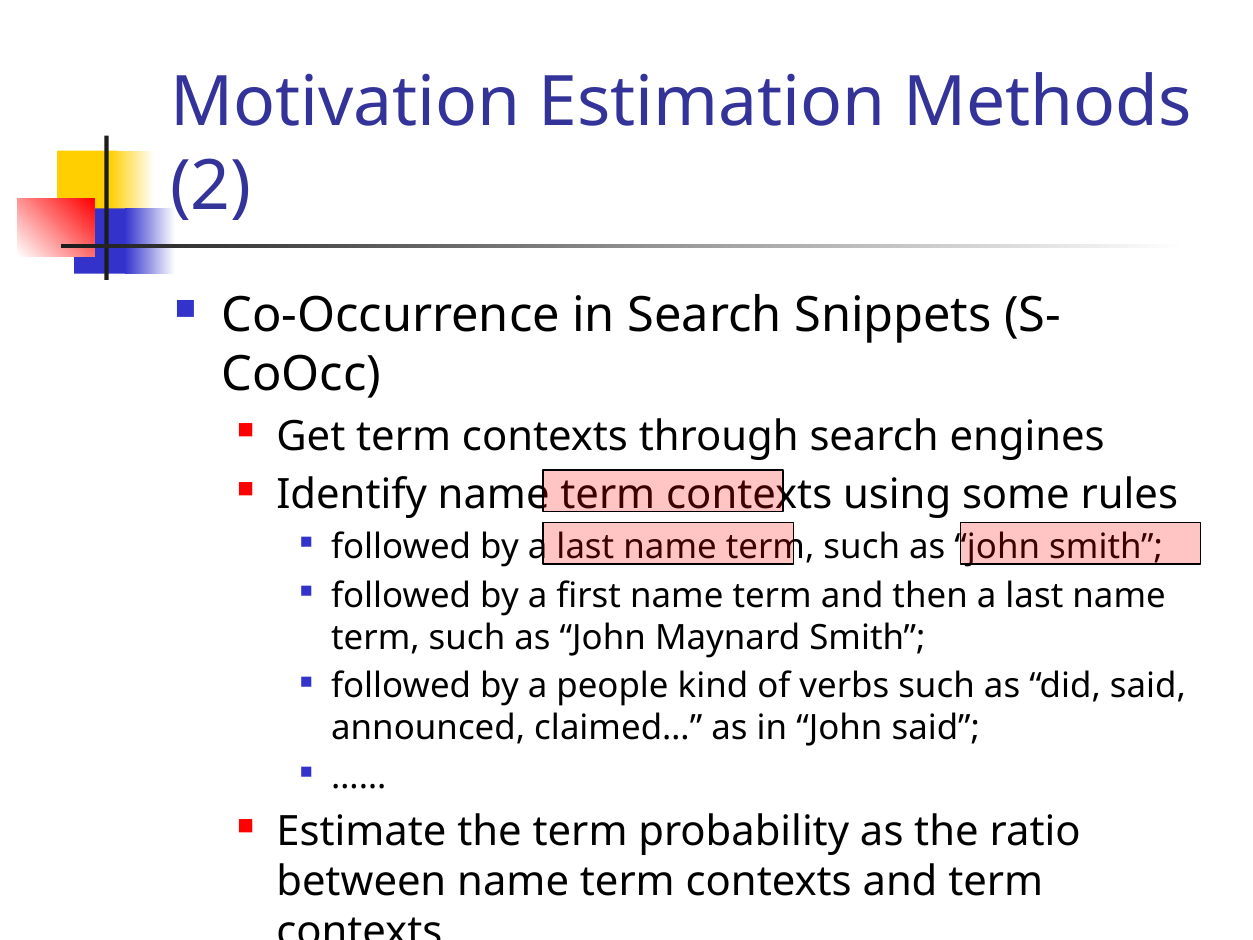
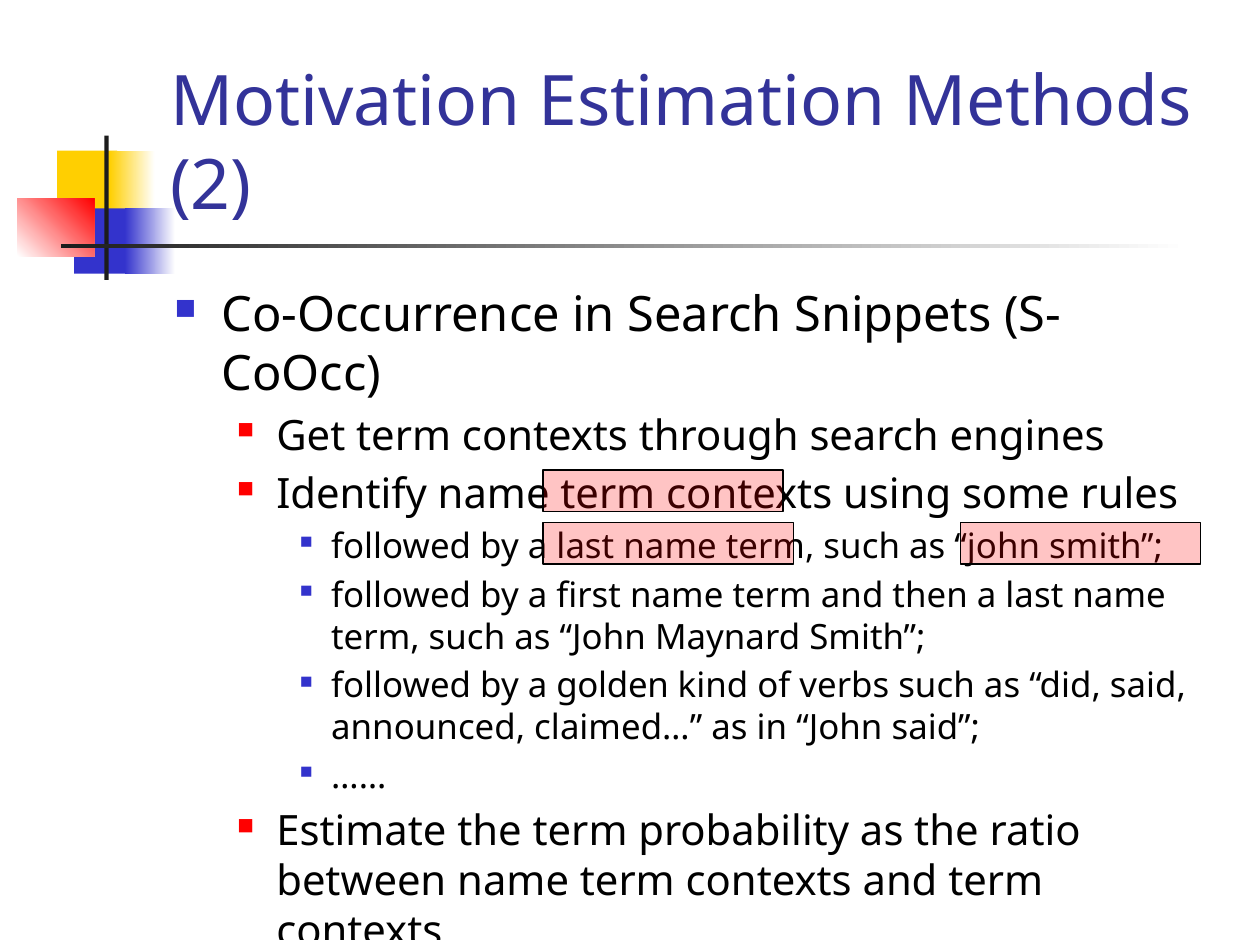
a people: people -> golden (613, 686)
